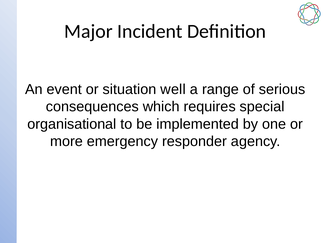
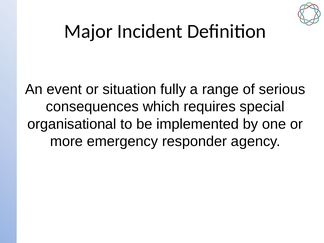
well: well -> fully (173, 89)
